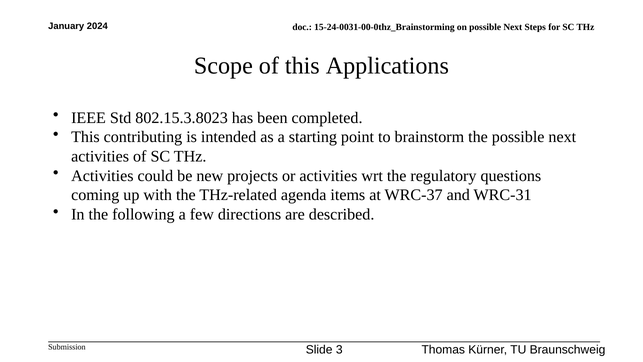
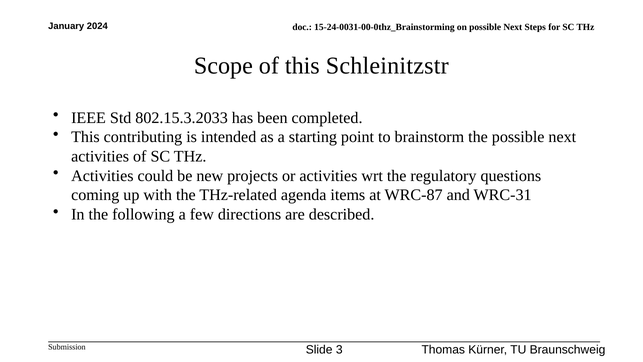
Applications: Applications -> Schleinitzstr (387, 66)
802.15.3.8023: 802.15.3.8023 -> 802.15.3.2033 (182, 118)
WRC-37: WRC-37 -> WRC-87 (414, 195)
